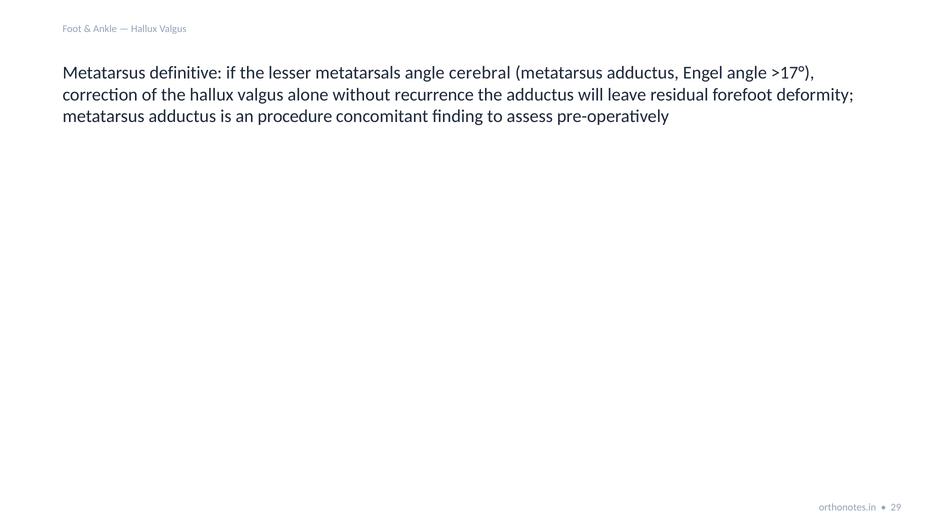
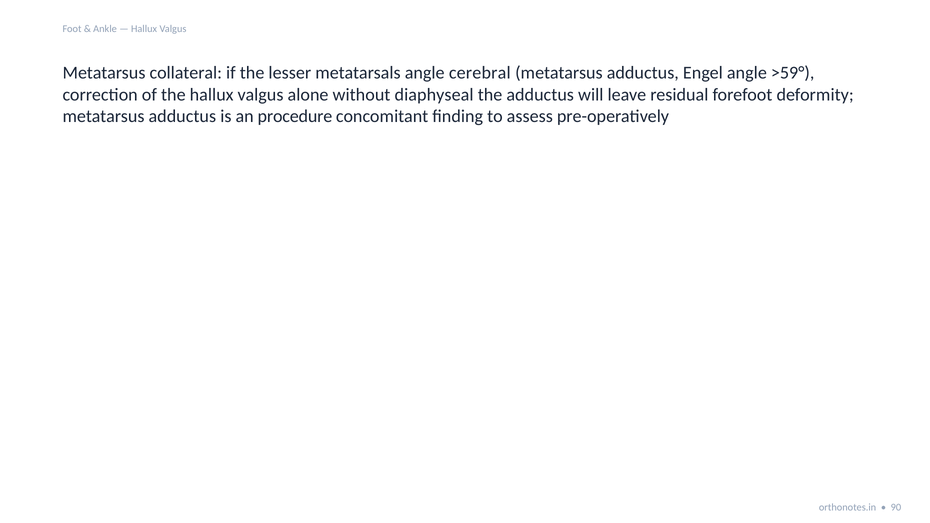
definitive: definitive -> collateral (186, 73)
>17°: >17° -> >59° (793, 73)
recurrence: recurrence -> diaphyseal (434, 95)
29: 29 -> 90 (896, 508)
